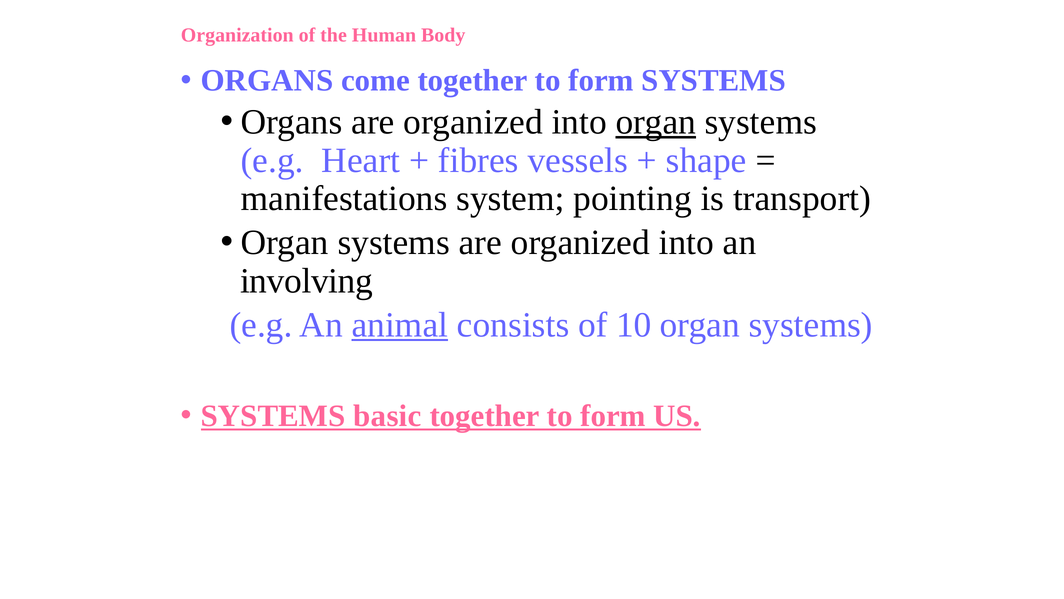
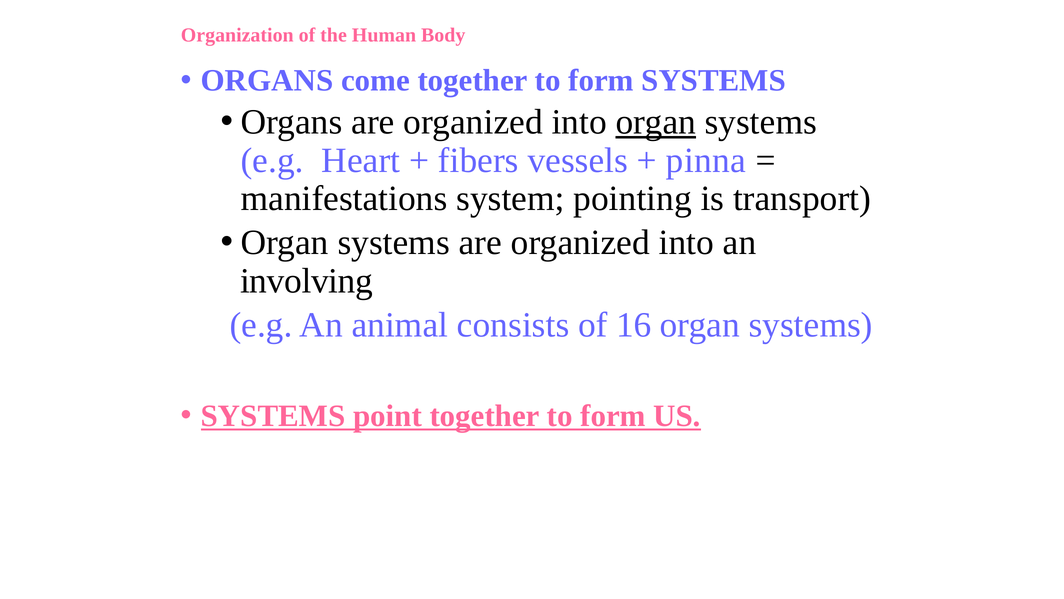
fibres: fibres -> fibers (478, 160)
shape: shape -> pinna (706, 160)
animal underline: present -> none (400, 325)
10: 10 -> 16 (634, 325)
basic: basic -> point (388, 415)
